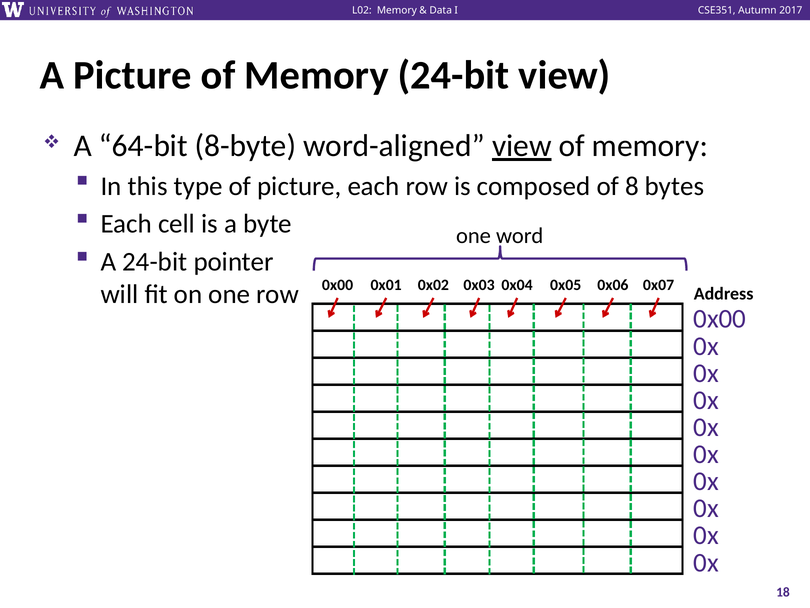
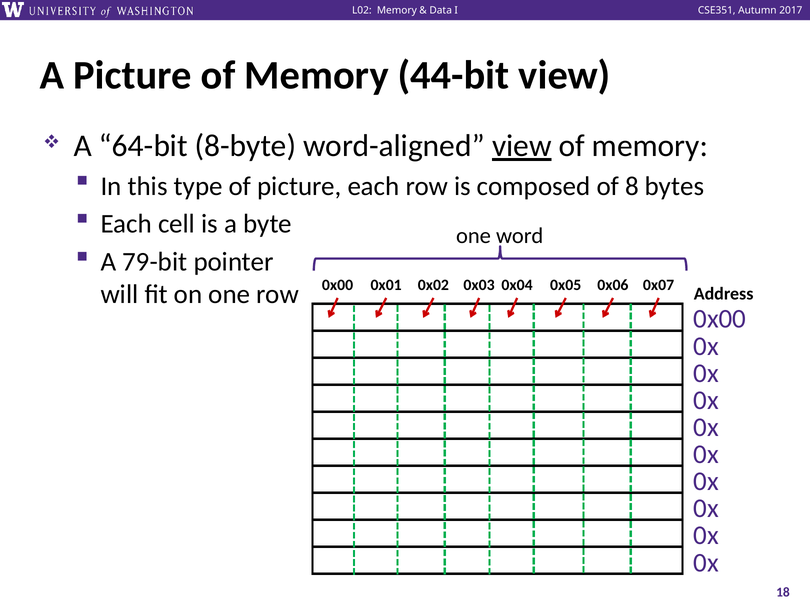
Memory 24-bit: 24-bit -> 44-bit (454, 75)
A 24-bit: 24-bit -> 79-bit (155, 262)
